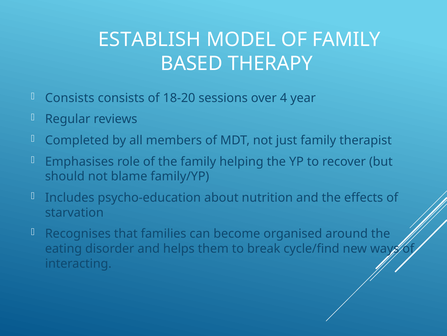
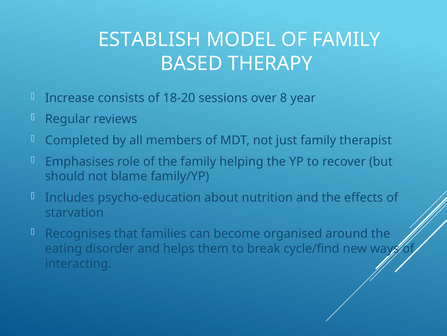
Consists: Consists -> Increase (70, 98)
4: 4 -> 8 (284, 98)
